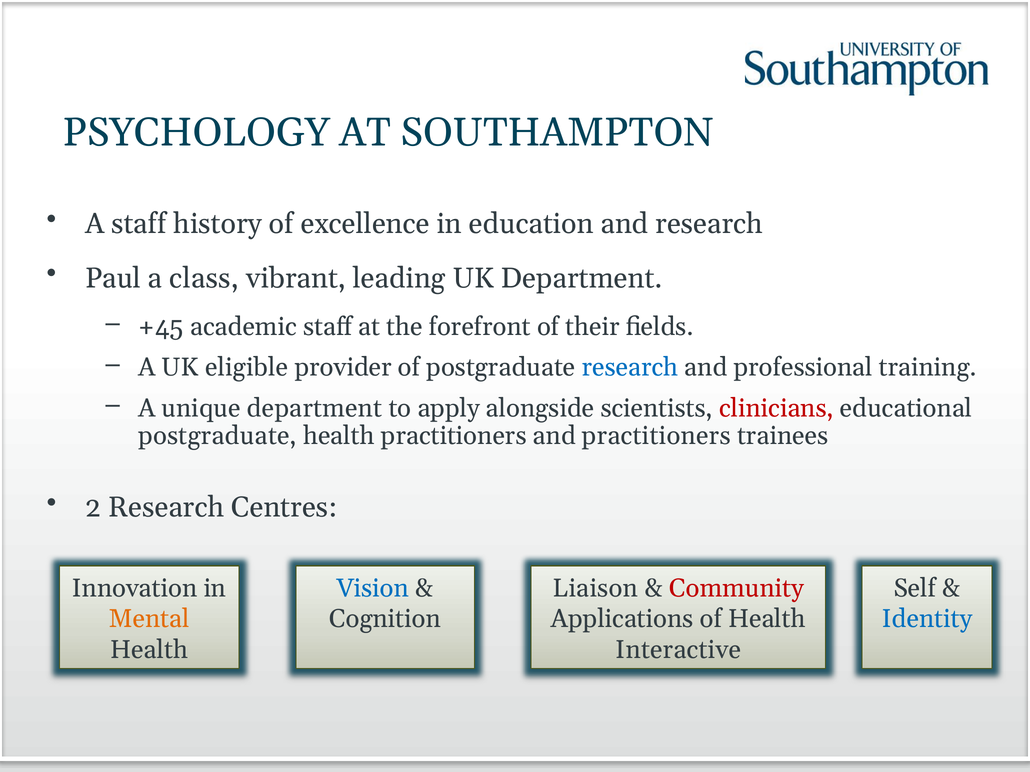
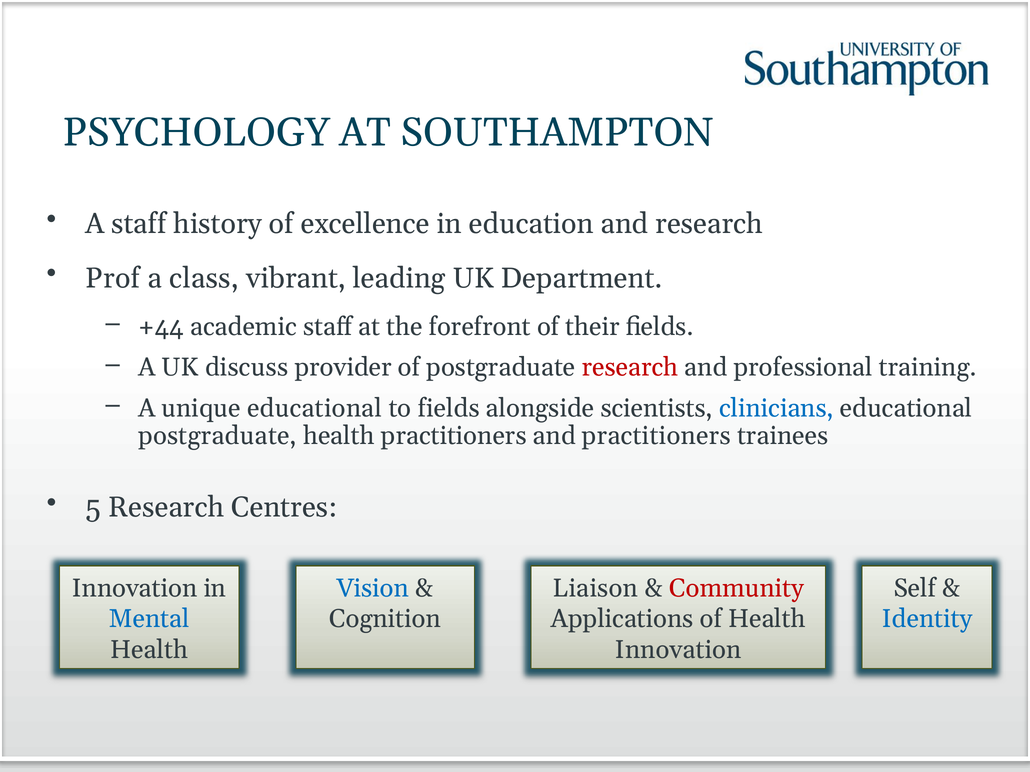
Paul: Paul -> Prof (113, 278)
+45: +45 -> +44 (161, 327)
eligible: eligible -> discuss (247, 368)
research colour: blue -> red (630, 368)
unique department: department -> educational (315, 408)
to apply: apply -> fields (449, 408)
clinicians colour: red -> blue (776, 408)
2: 2 -> 5 (93, 508)
Mental colour: orange -> blue (149, 619)
Interactive: Interactive -> Innovation (678, 650)
